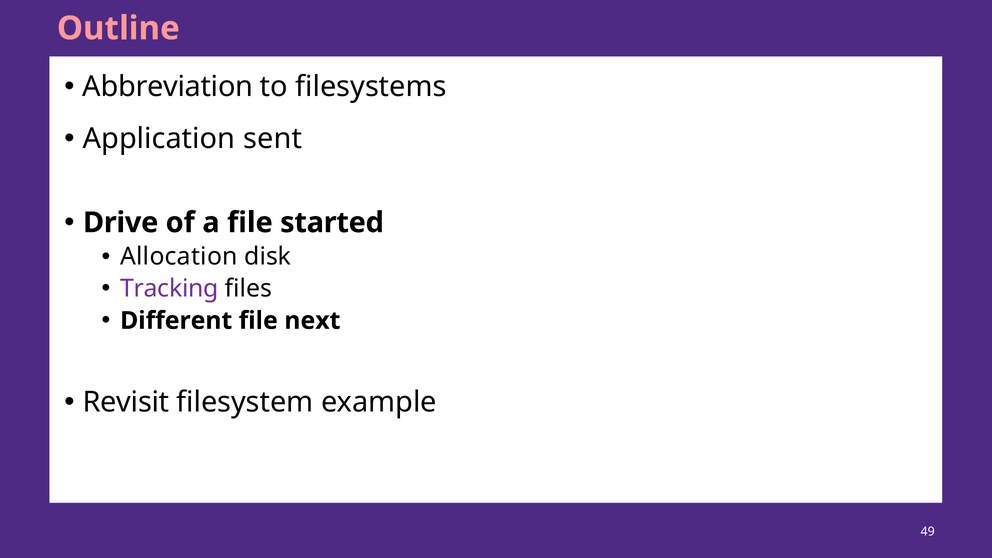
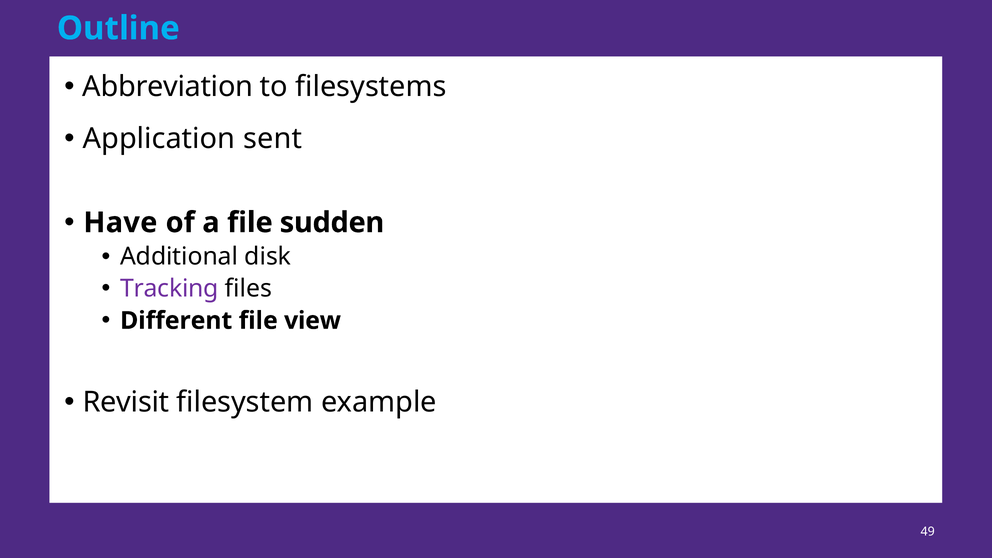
Outline colour: pink -> light blue (118, 28)
Drive: Drive -> Have (120, 223)
started: started -> sudden (332, 223)
Allocation: Allocation -> Additional (179, 257)
next: next -> view (313, 321)
